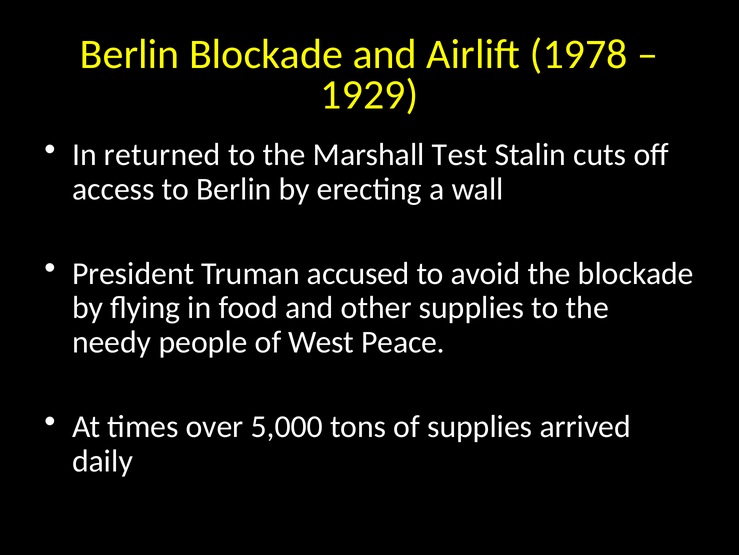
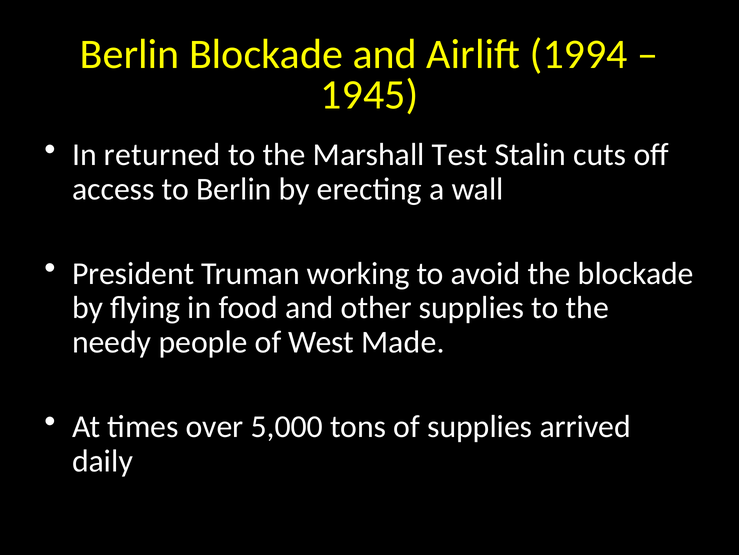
1978: 1978 -> 1994 (579, 54)
1929: 1929 -> 1945 (369, 95)
accused: accused -> working (358, 273)
Peace: Peace -> Made (403, 342)
